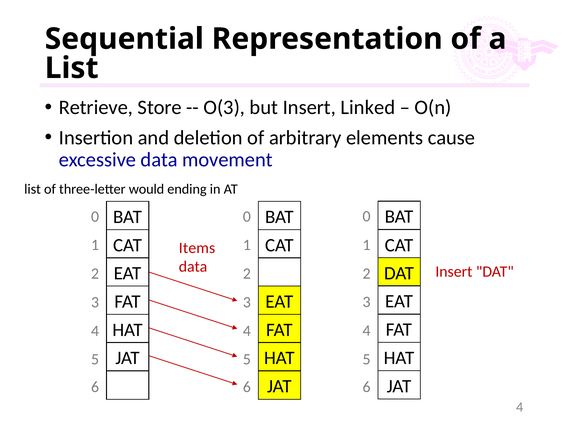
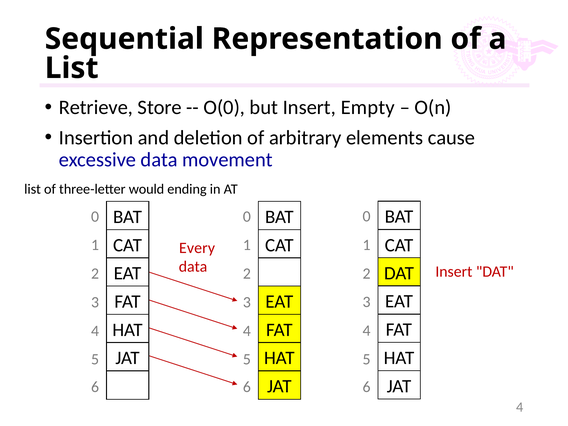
O(3: O(3 -> O(0 (224, 108)
Linked: Linked -> Empty (368, 108)
Items: Items -> Every (197, 248)
